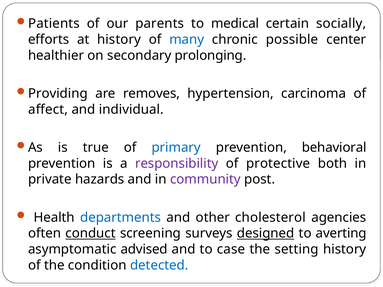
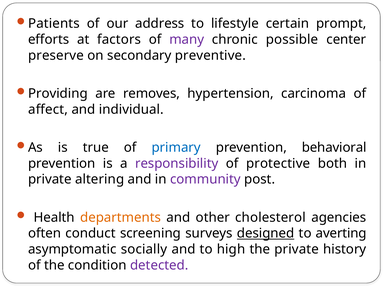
parents: parents -> address (160, 24)
medical: medical -> lifestyle (235, 24)
socially: socially -> prompt (341, 24)
at history: history -> factors (119, 40)
many colour: blue -> purple (187, 40)
healthier: healthier -> preserve (56, 55)
prolonging: prolonging -> preventive (210, 55)
hazards: hazards -> altering (100, 180)
departments colour: blue -> orange (121, 218)
conduct underline: present -> none (91, 234)
advised: advised -> socially (144, 250)
case: case -> high (231, 250)
the setting: setting -> private (297, 250)
detected colour: blue -> purple (159, 265)
